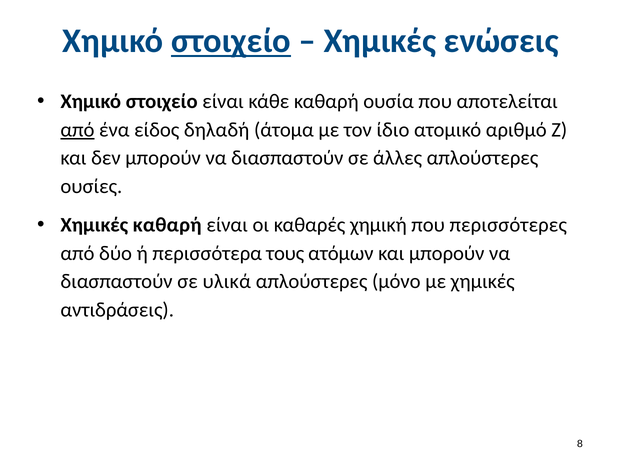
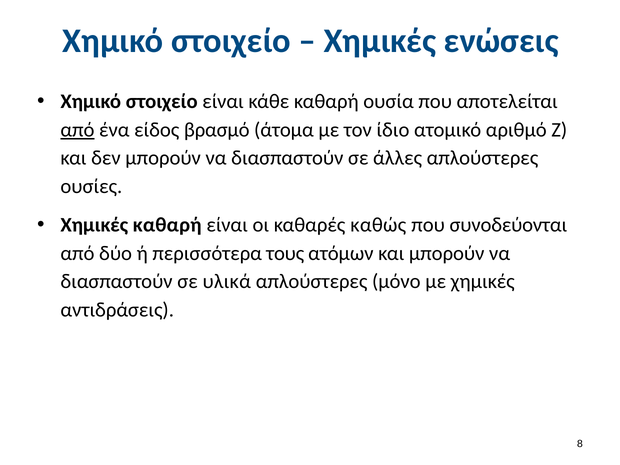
στοιχείο underline: present -> none (231, 41)
δηλαδή: δηλαδή -> βρασμό (217, 130)
χημική: χημική -> καθώς (378, 225)
περισσότερες: περισσότερες -> συνοδεύονται (508, 225)
